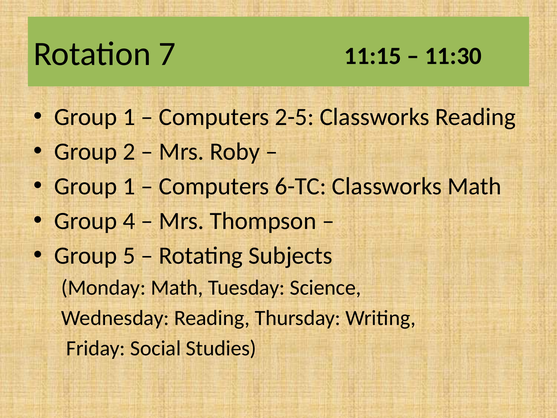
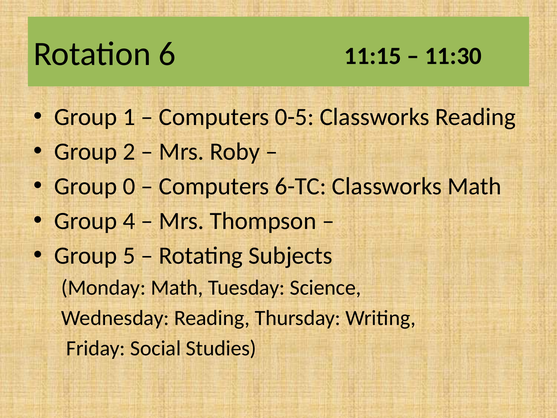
7: 7 -> 6 (167, 54)
2-5: 2-5 -> 0-5 (294, 117)
1: 1 -> 0 (129, 186)
